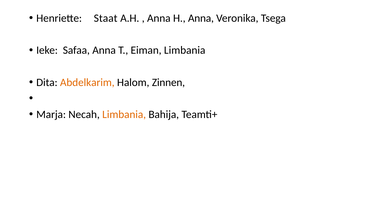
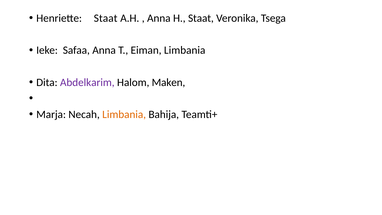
H Anna: Anna -> Staat (201, 18)
Abdelkarim colour: orange -> purple (87, 82)
Zinnen: Zinnen -> Maken (168, 82)
